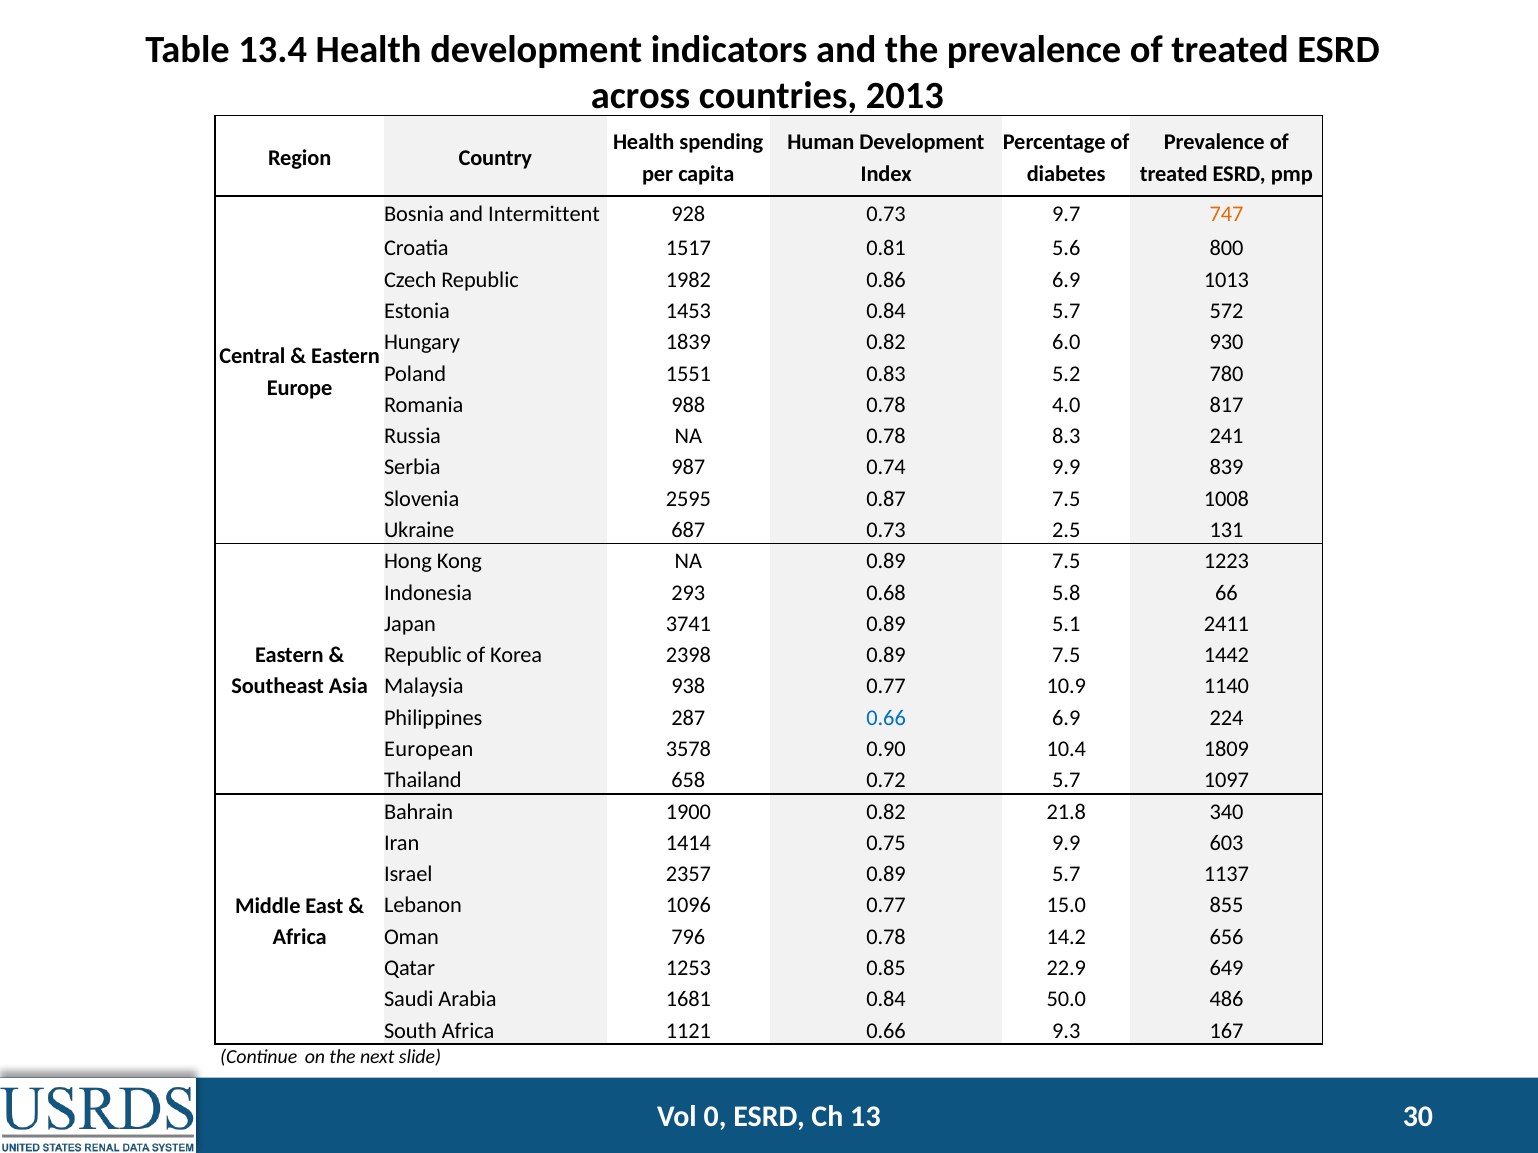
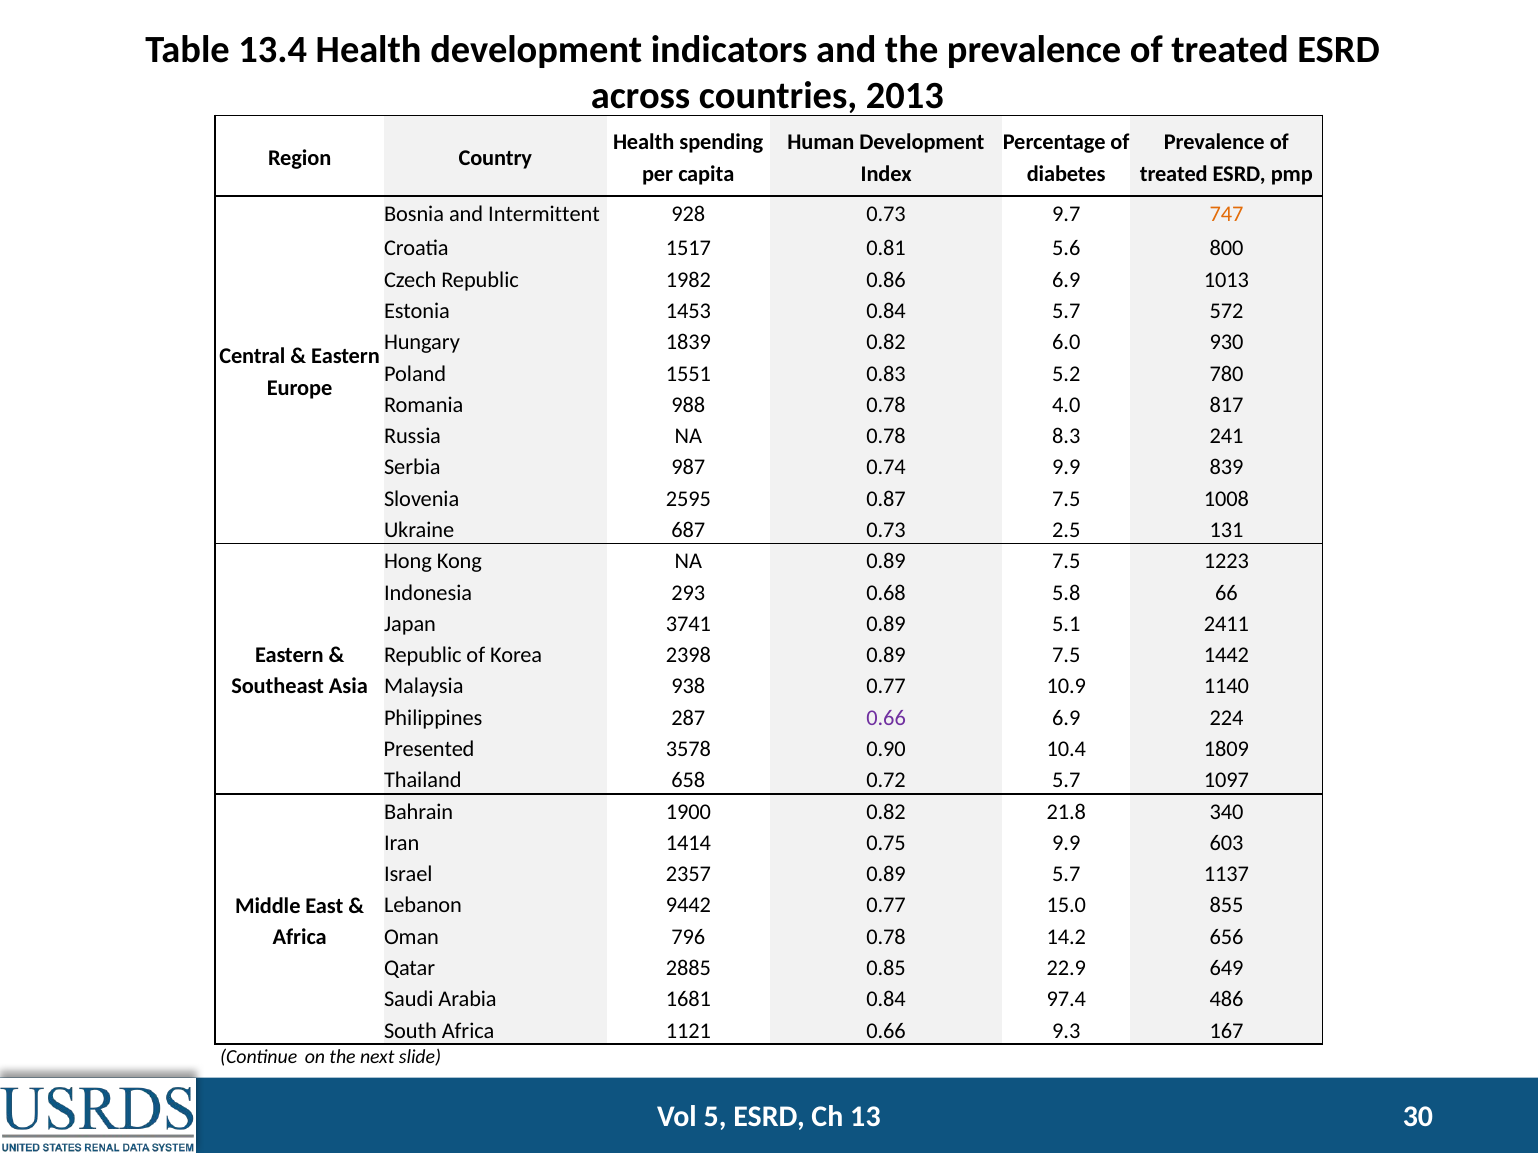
0.66 colour: blue -> purple (886, 718)
European: European -> Presented (429, 749)
1096: 1096 -> 9442 (688, 906)
1253: 1253 -> 2885 (688, 969)
50.0: 50.0 -> 97.4 (1066, 1000)
0: 0 -> 5 (715, 1117)
